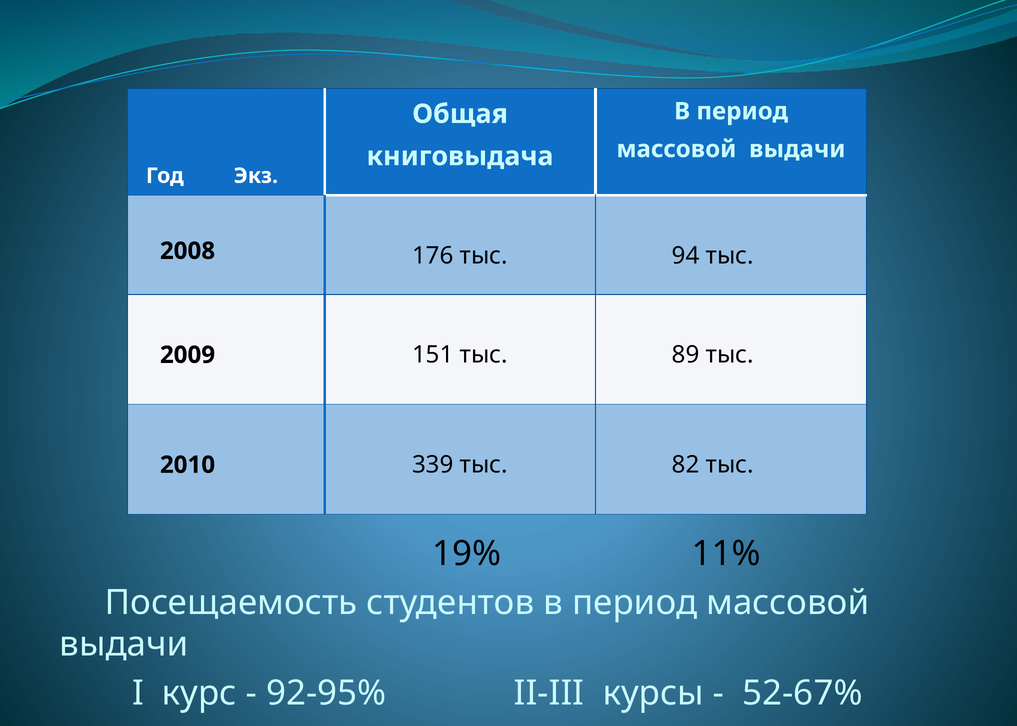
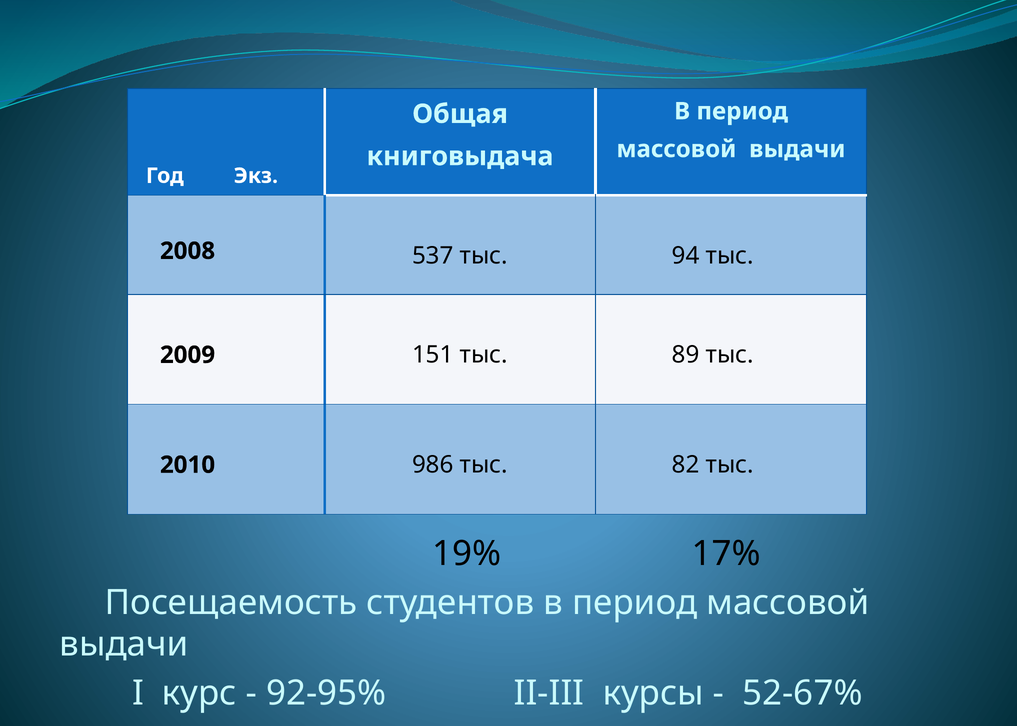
176: 176 -> 537 (433, 256)
339: 339 -> 986 (433, 465)
11%: 11% -> 17% (726, 553)
